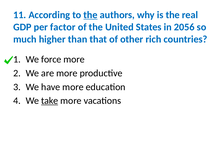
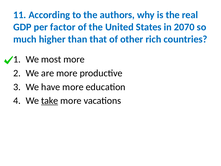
the underline: present -> none (91, 15)
2056: 2056 -> 2070 (184, 27)
force: force -> most (51, 59)
